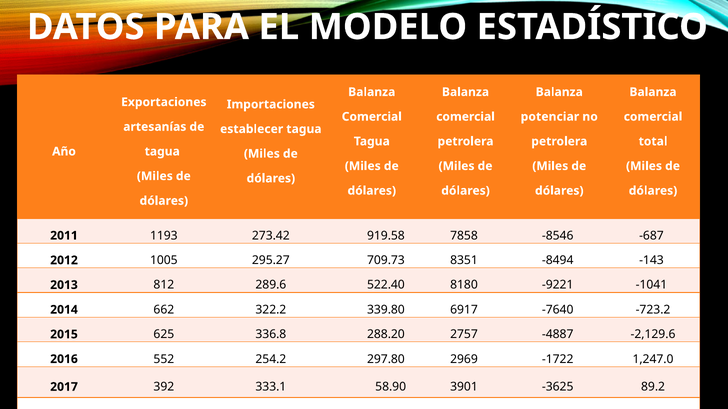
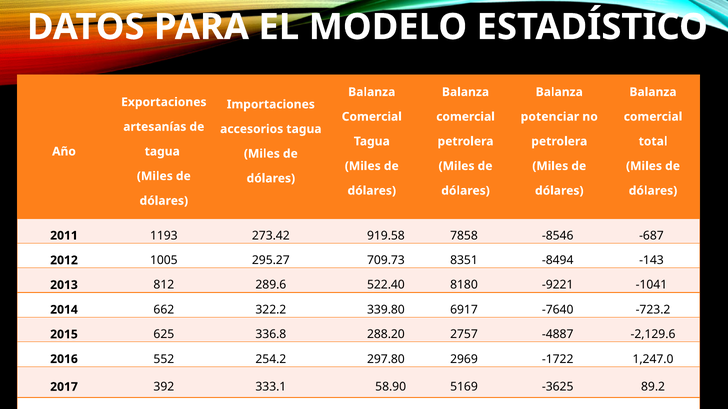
establecer: establecer -> accesorios (252, 129)
3901: 3901 -> 5169 (464, 387)
